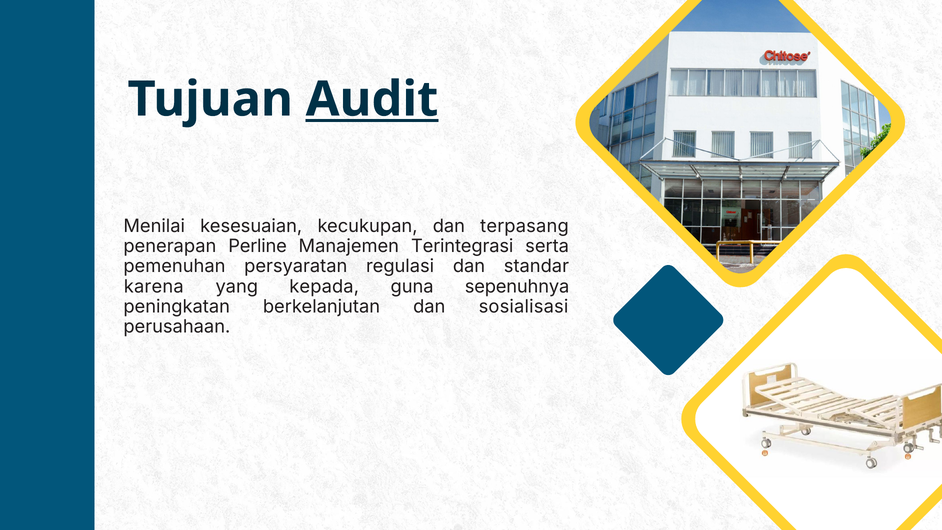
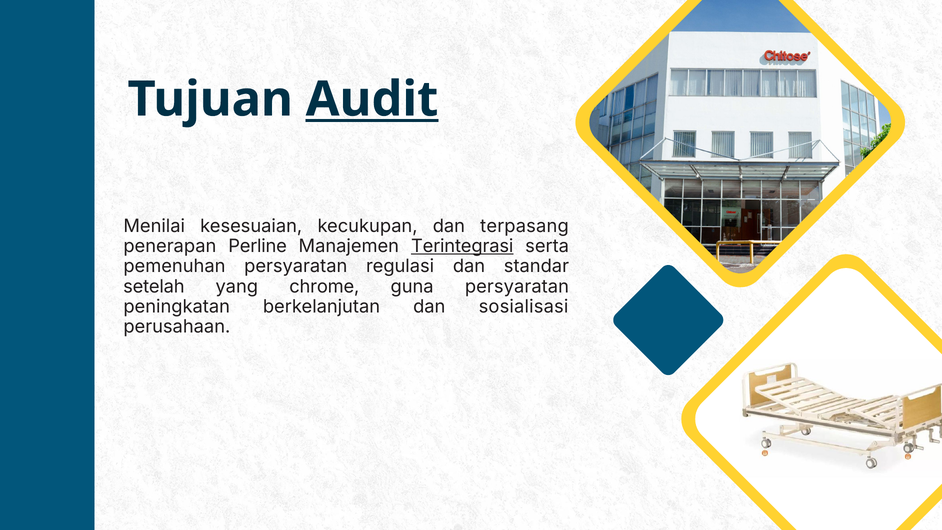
Terintegrasi underline: none -> present (462, 246)
karena: karena -> setelah (154, 286)
kepada: kepada -> chrome (324, 286)
guna sepenuhnya: sepenuhnya -> persyaratan (517, 286)
